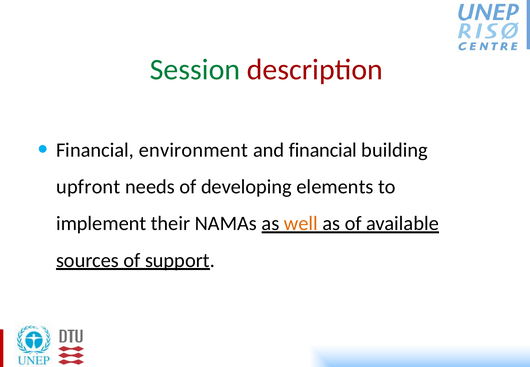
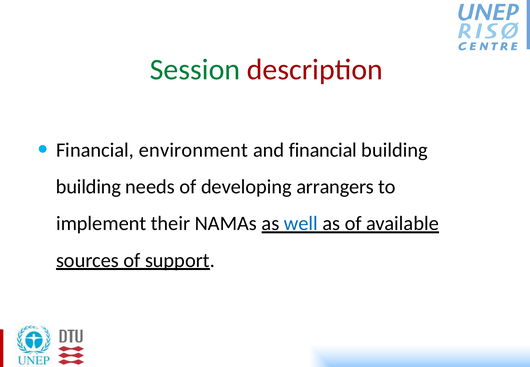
upfront: upfront -> building (88, 187)
elements: elements -> arrangers (335, 187)
well colour: orange -> blue (301, 224)
